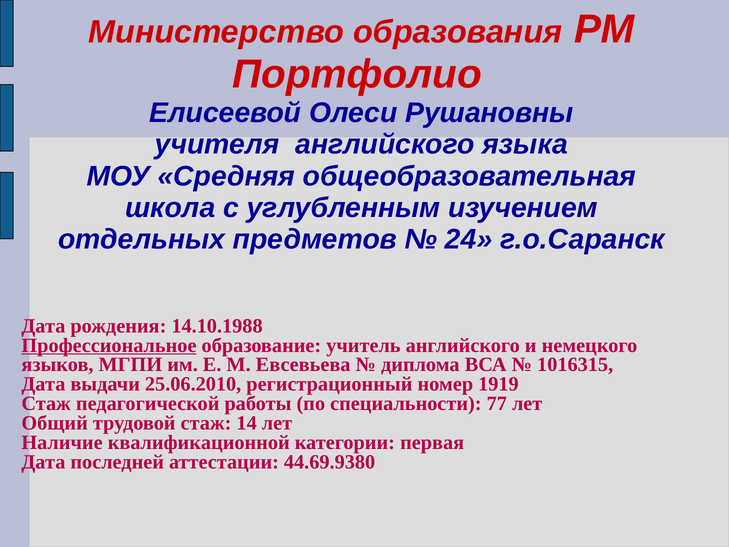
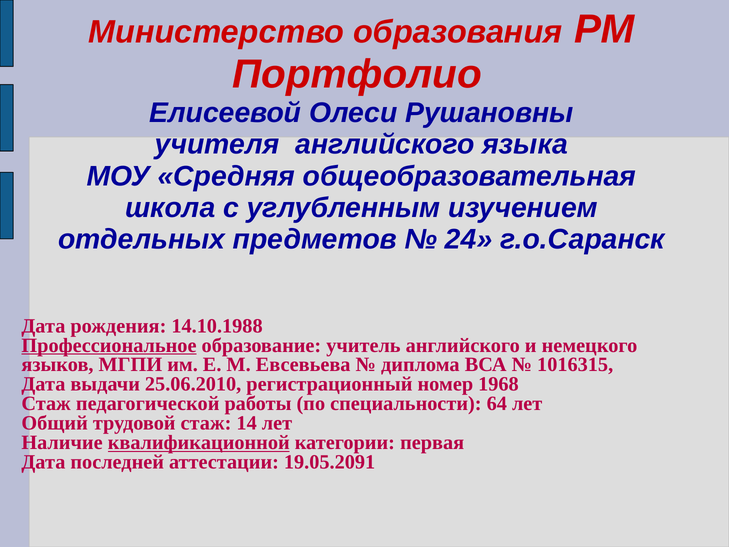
1919: 1919 -> 1968 (498, 384)
77: 77 -> 64 (497, 404)
квалификационной underline: none -> present (199, 442)
44.69.9380: 44.69.9380 -> 19.05.2091 (330, 462)
